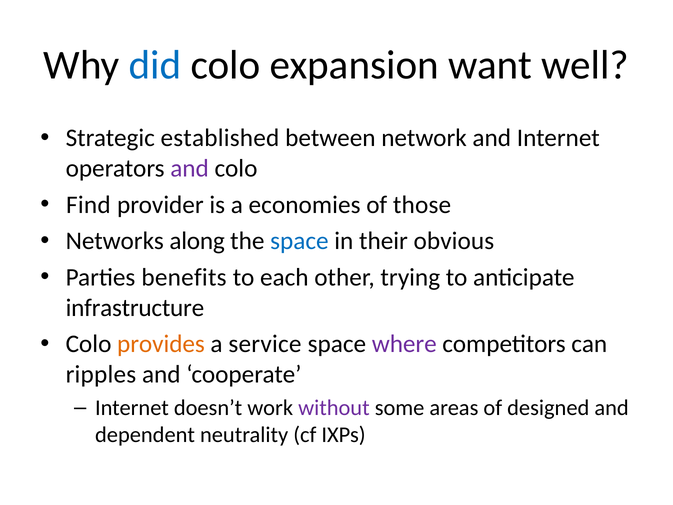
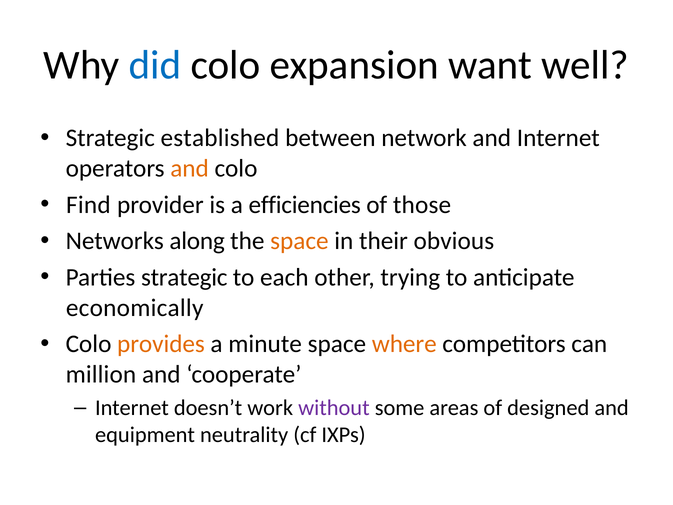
and colour: purple -> orange (190, 168)
economies: economies -> efficiencies (305, 205)
space colour: blue -> orange (299, 241)
Parties benefits: benefits -> strategic (184, 277)
infrastructure: infrastructure -> economically (135, 308)
service: service -> minute (265, 344)
where colour: purple -> orange (404, 344)
ripples: ripples -> million (101, 374)
dependent: dependent -> equipment (145, 435)
